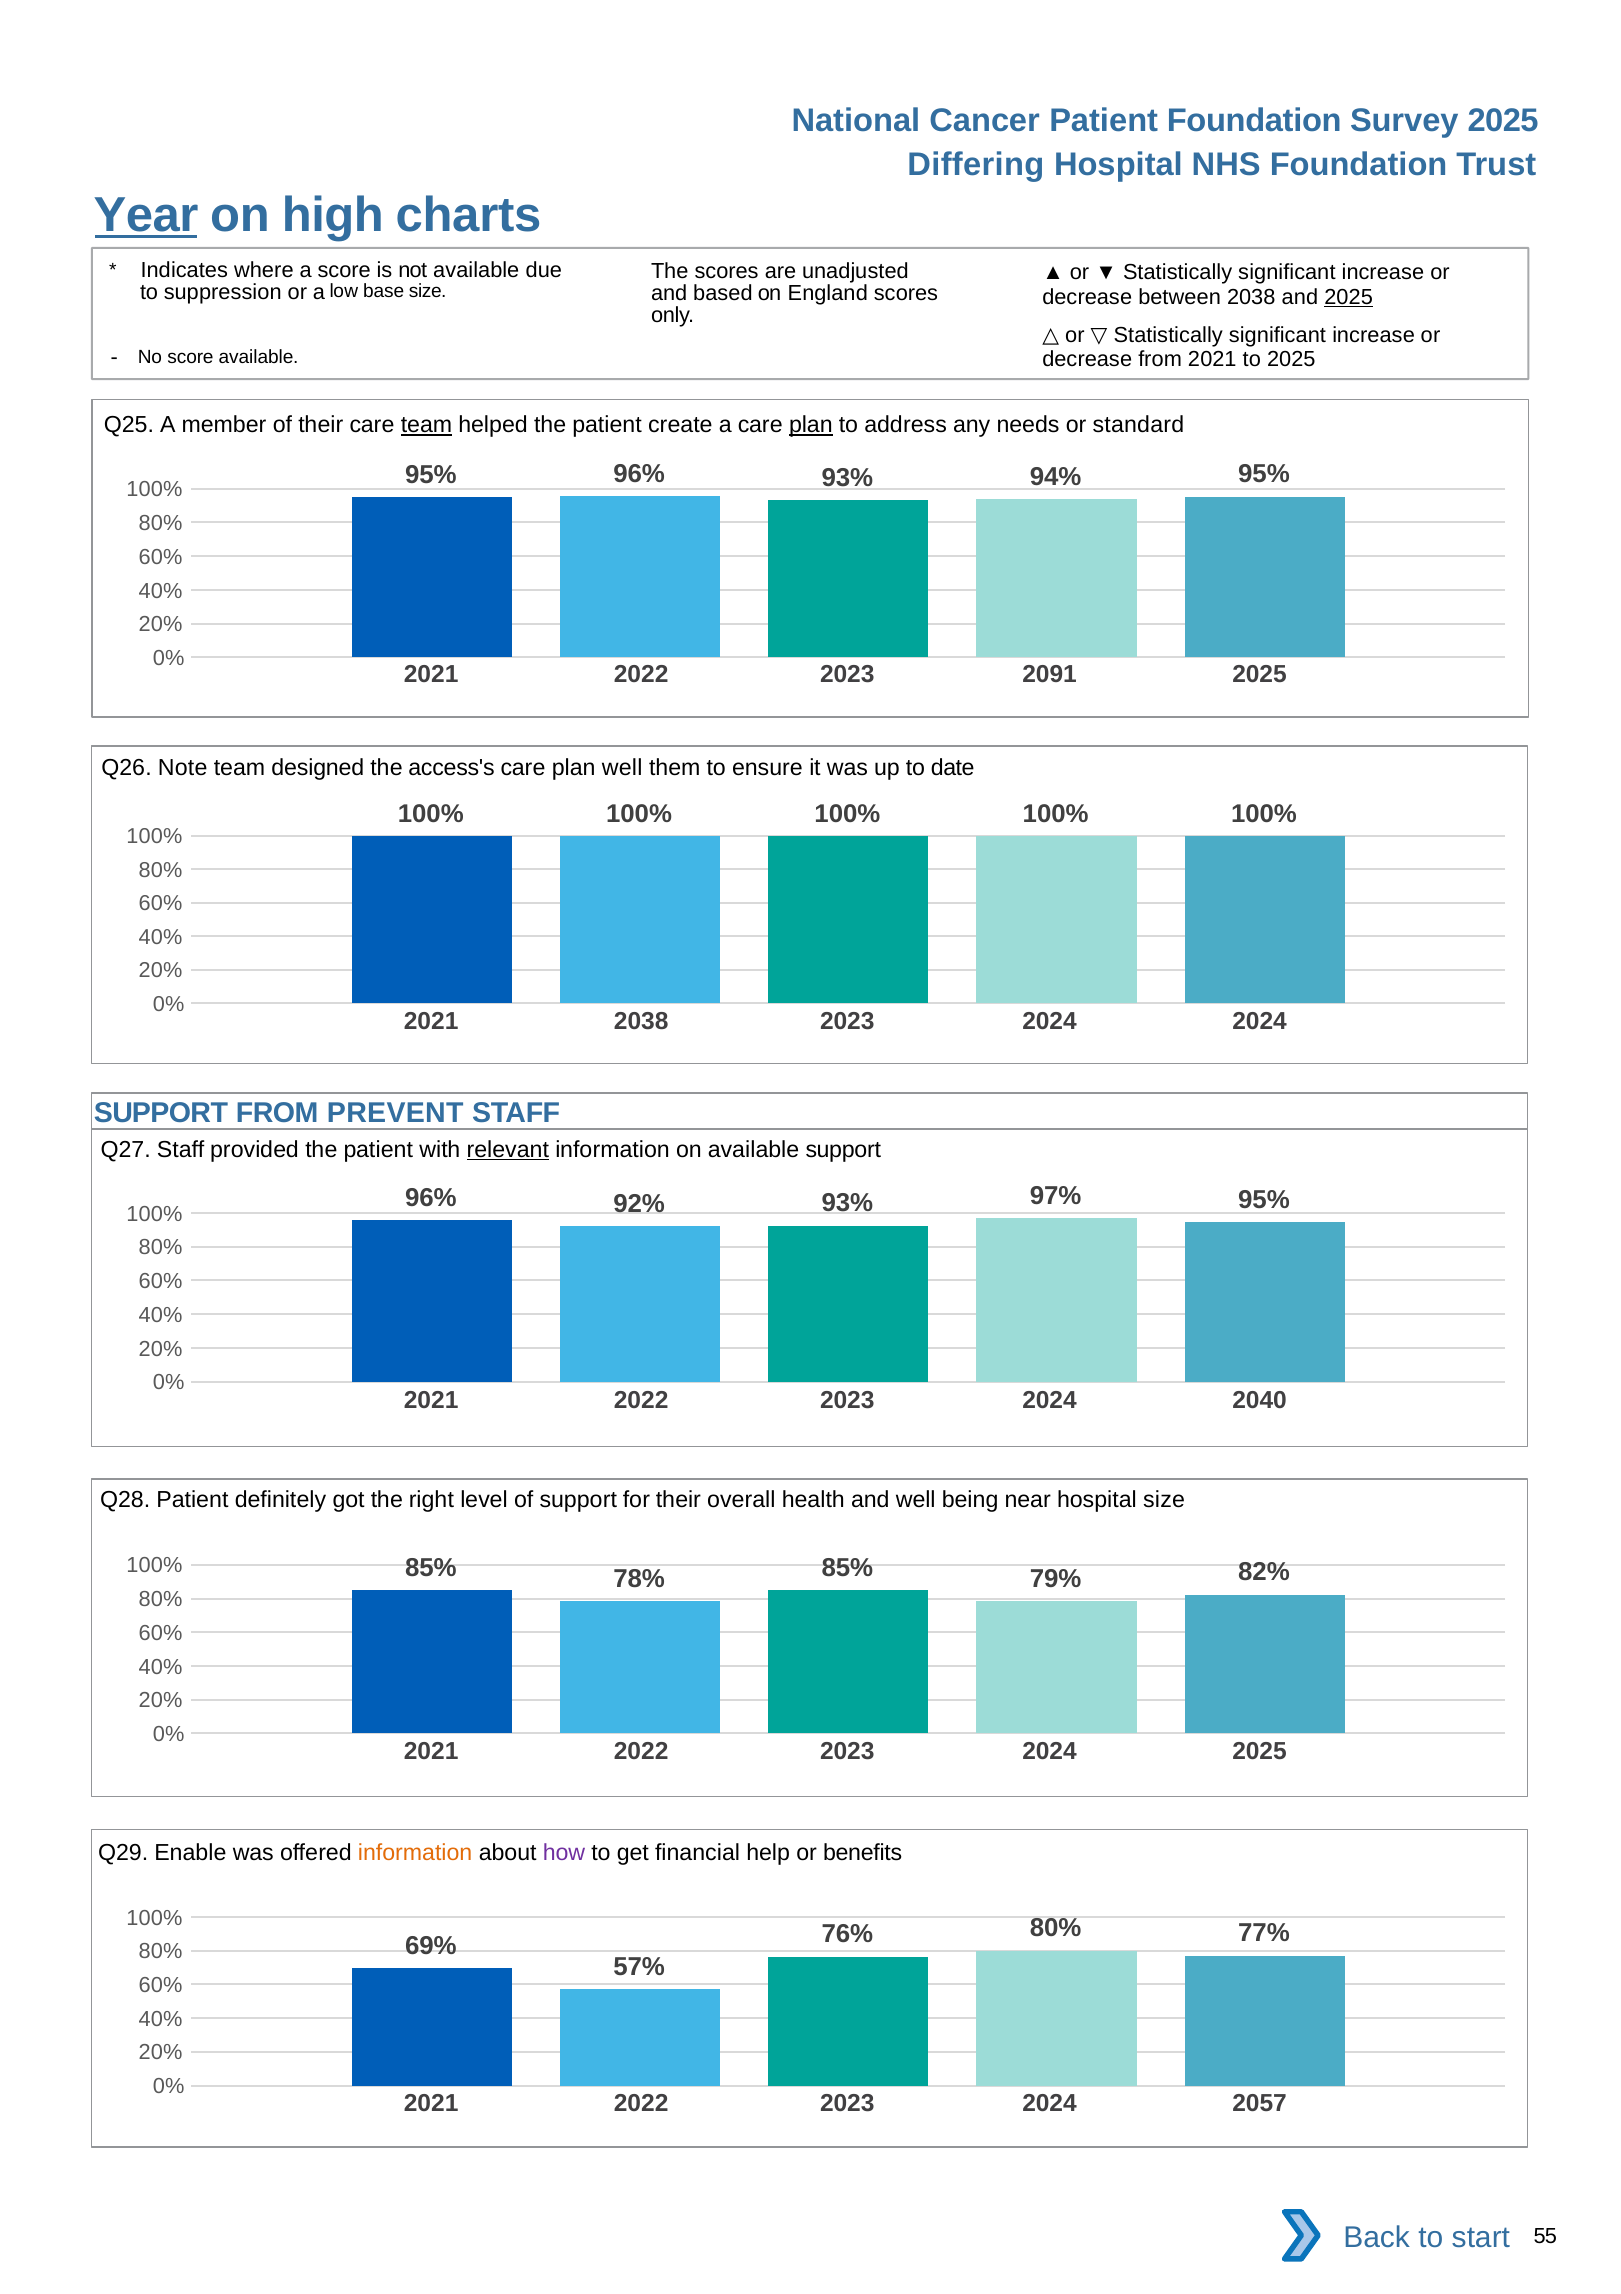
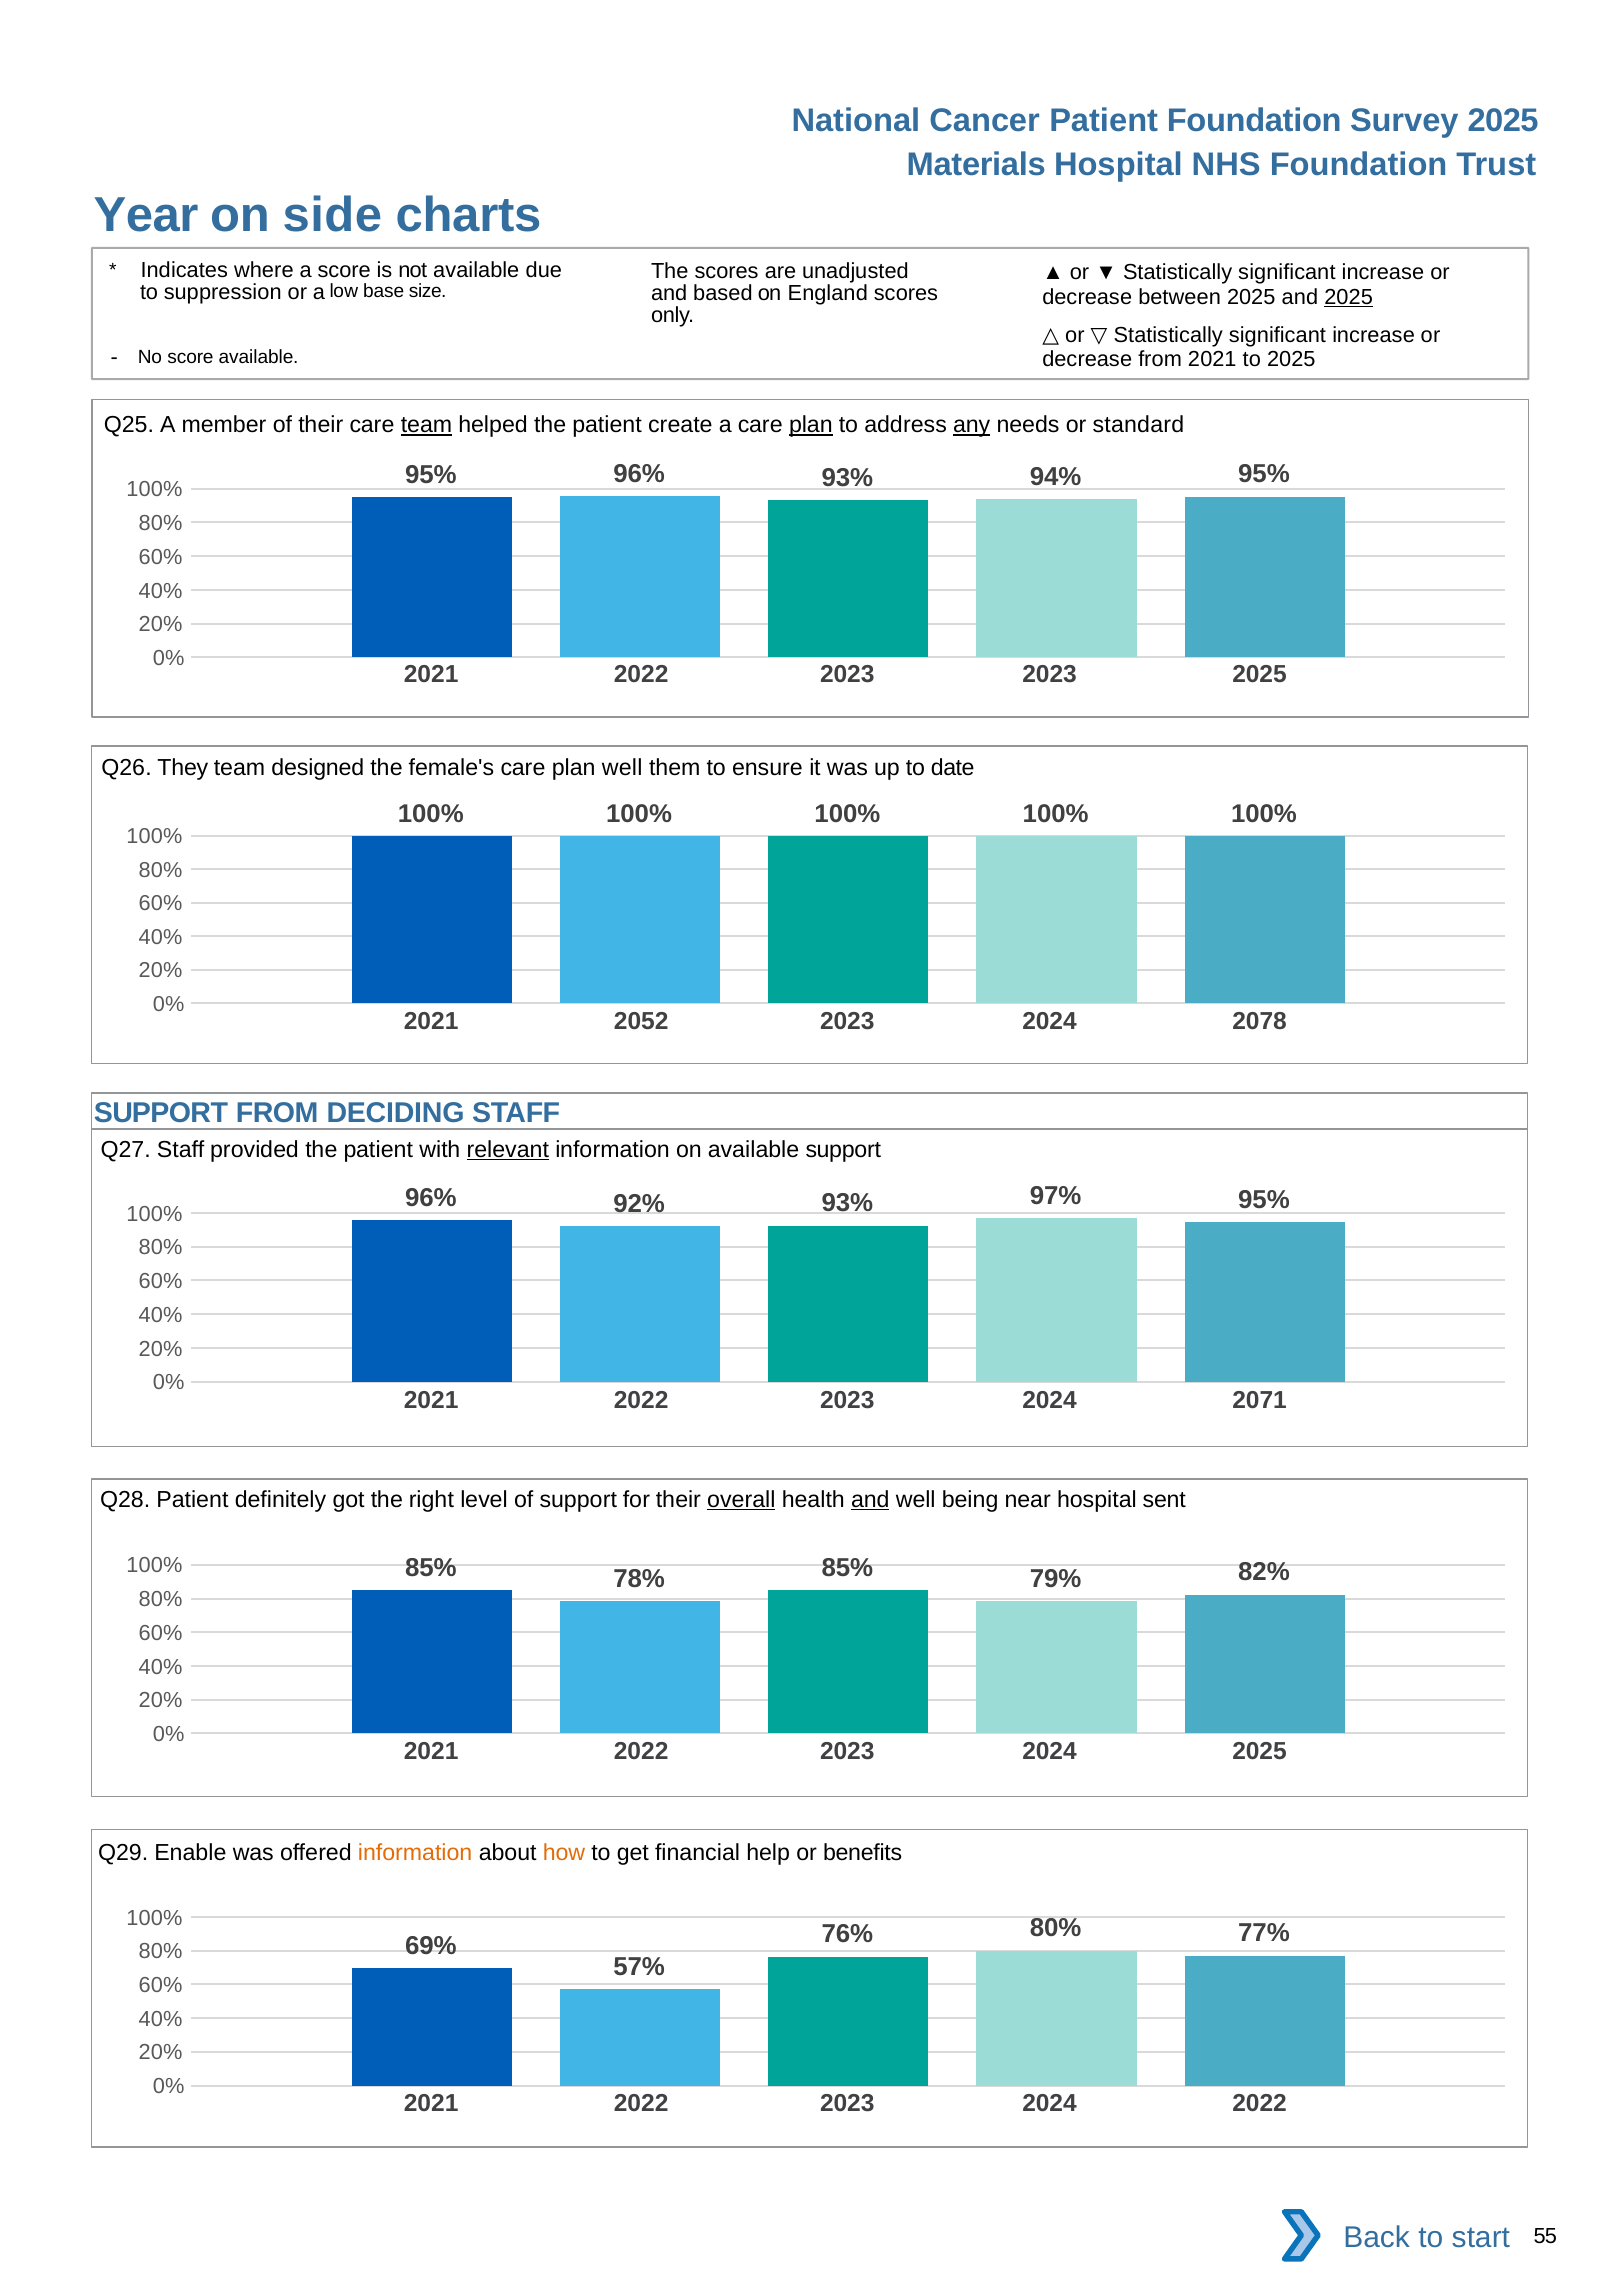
Differing: Differing -> Materials (976, 165)
Year underline: present -> none (146, 215)
high: high -> side (332, 215)
between 2038: 2038 -> 2025 (1251, 297)
any underline: none -> present (972, 425)
2023 2091: 2091 -> 2023 (1050, 674)
Note: Note -> They (183, 768)
access's: access's -> female's (451, 768)
2021 2038: 2038 -> 2052 (641, 1022)
2024 2024: 2024 -> 2078 (1260, 1022)
PREVENT: PREVENT -> DECIDING (396, 1113)
2040: 2040 -> 2071 (1260, 1400)
overall underline: none -> present (741, 1500)
and underline: none -> present (870, 1500)
hospital size: size -> sent (1164, 1500)
how colour: purple -> orange (564, 1853)
2024 2057: 2057 -> 2022 (1260, 2103)
